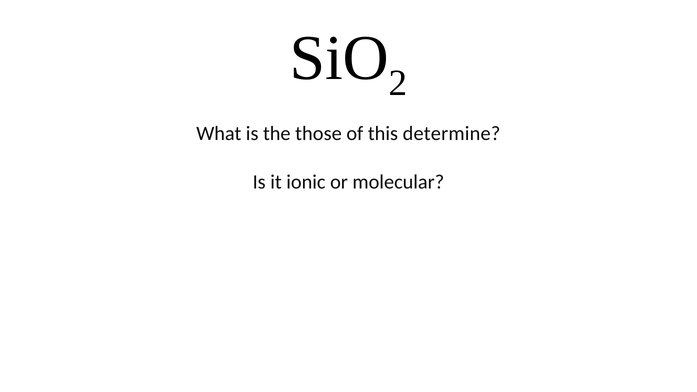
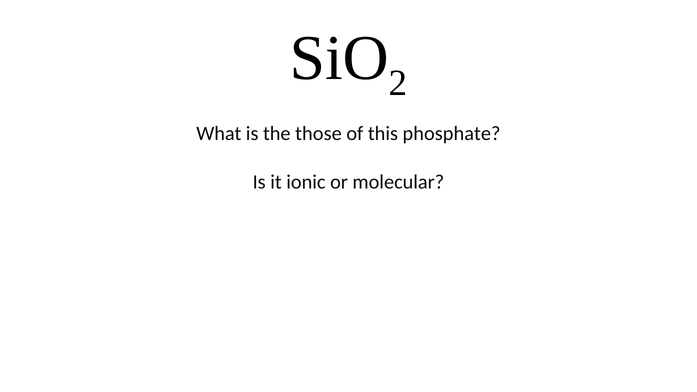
determine: determine -> phosphate (452, 133)
